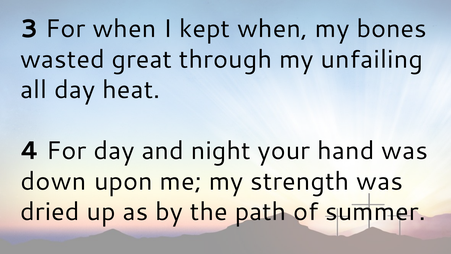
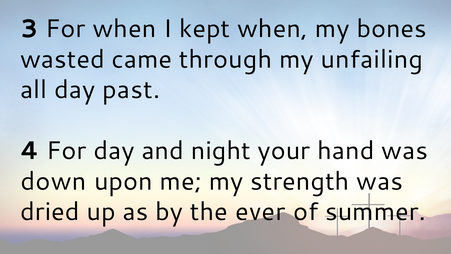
great: great -> came (142, 59)
heat: heat -> past (131, 90)
path: path -> ever (260, 212)
